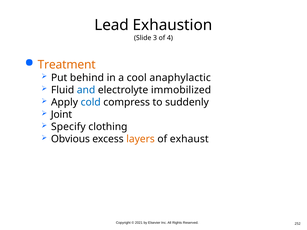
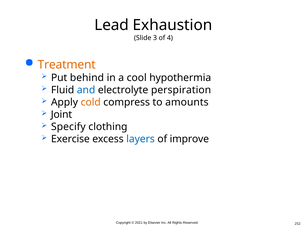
anaphylactic: anaphylactic -> hypothermia (180, 78)
immobilized: immobilized -> perspiration (181, 90)
cold colour: blue -> orange (91, 102)
suddenly: suddenly -> amounts (187, 102)
Obvious: Obvious -> Exercise (70, 139)
layers colour: orange -> blue (141, 139)
exhaust: exhaust -> improve (189, 139)
